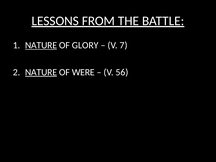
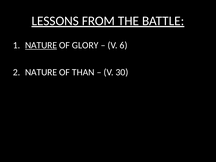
7: 7 -> 6 (124, 45)
NATURE underline: present -> none (41, 72)
WERE: WERE -> THAN (83, 72)
56: 56 -> 30 (122, 72)
